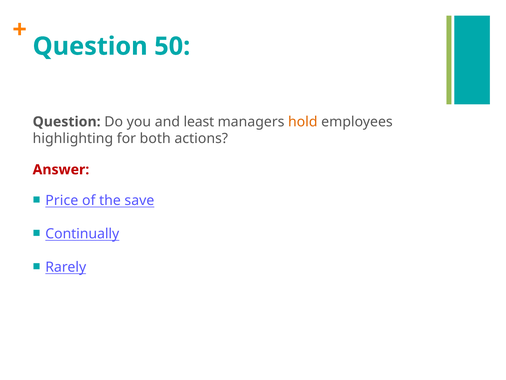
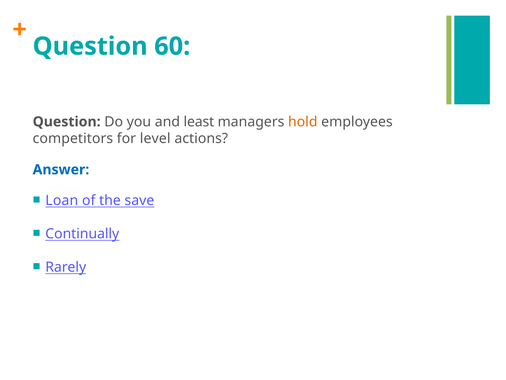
50: 50 -> 60 (172, 46)
highlighting: highlighting -> competitors (73, 138)
both: both -> level (155, 138)
Answer colour: red -> blue (61, 169)
Price: Price -> Loan (62, 200)
